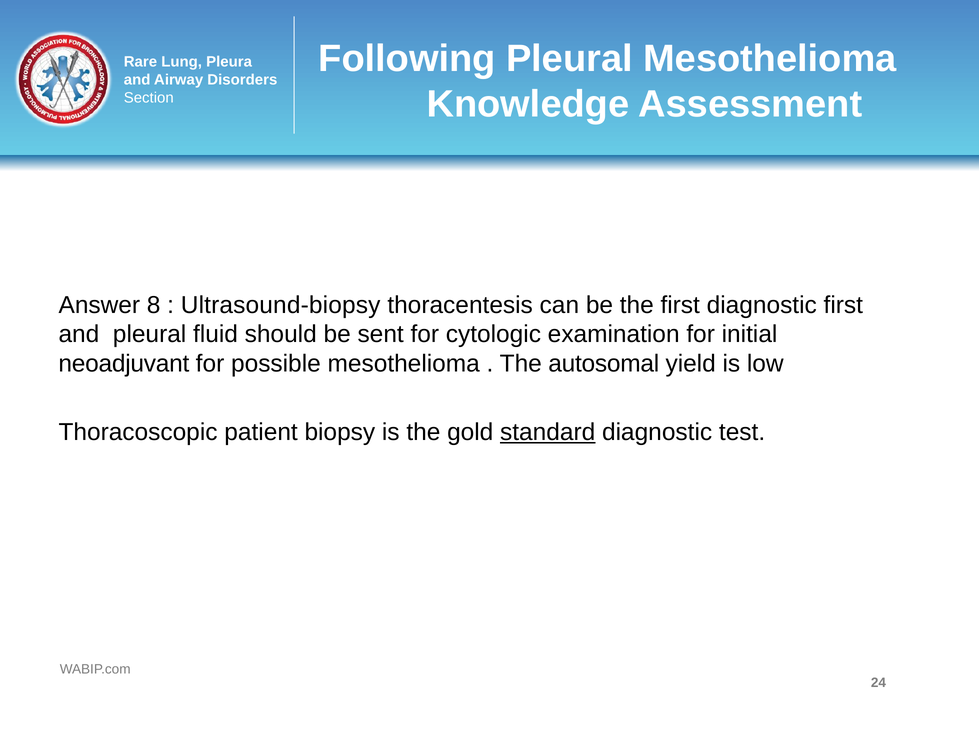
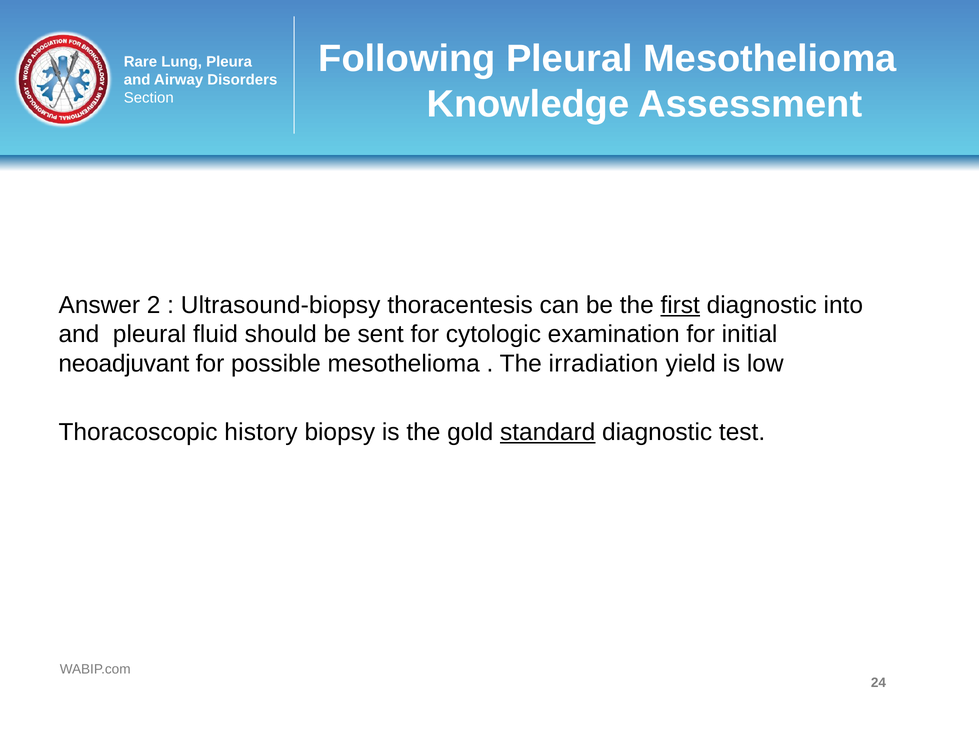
8: 8 -> 2 (154, 305)
first underline: none -> present (680, 305)
diagnostic first: first -> into (843, 305)
autosomal: autosomal -> irradiation (604, 364)
patient: patient -> history (261, 432)
